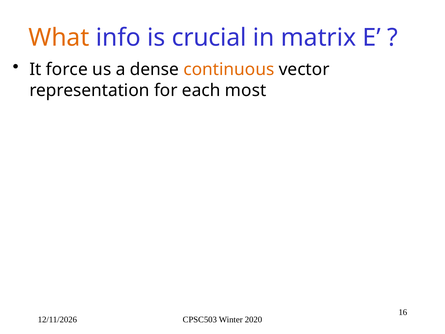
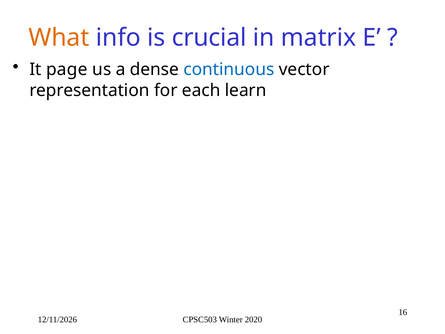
force: force -> page (67, 69)
continuous colour: orange -> blue (229, 69)
most: most -> learn (246, 90)
